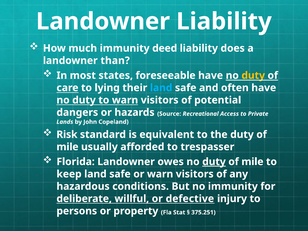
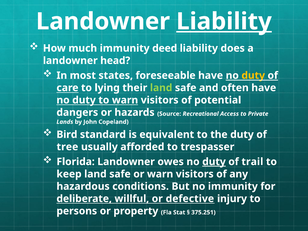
Liability underline: none -> present (224, 21)
than: than -> head (115, 61)
land colour: light blue -> light green (161, 88)
Risk: Risk -> Bird (67, 135)
mile: mile -> tree (67, 147)
mile: mile -> trail (252, 162)
